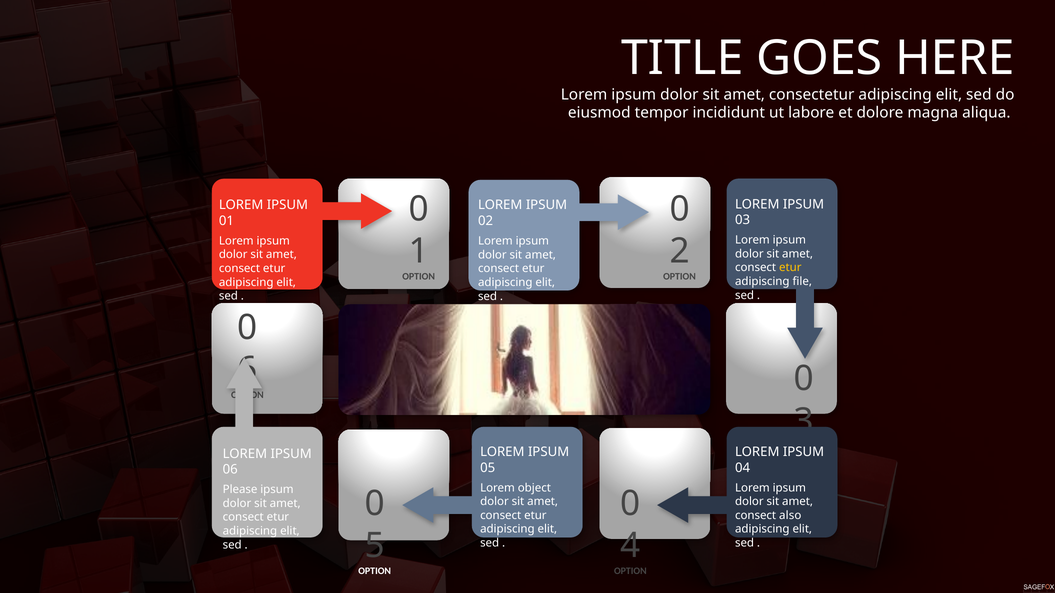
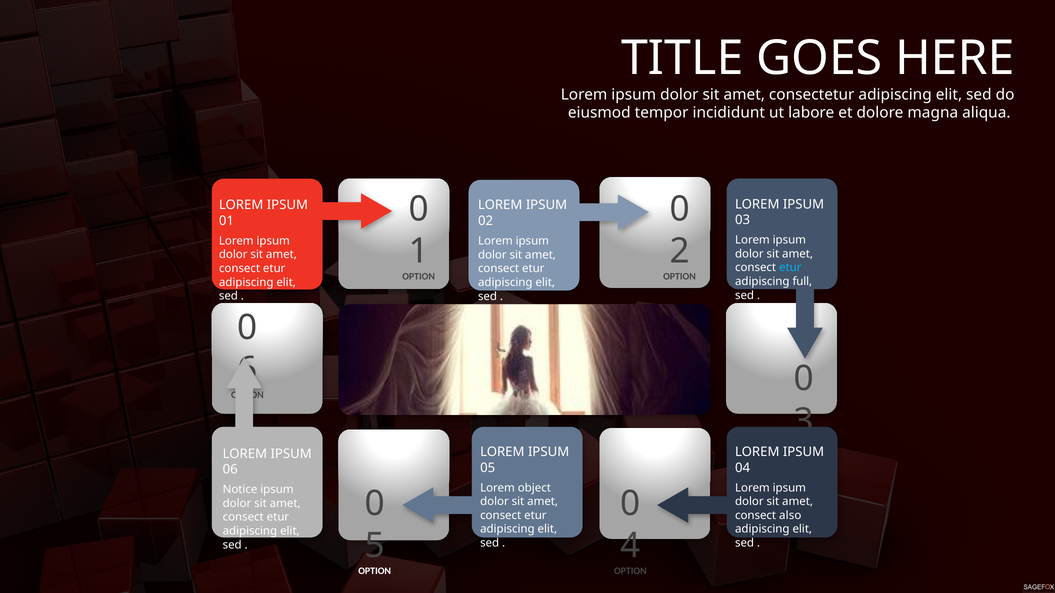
etur colour: yellow -> light blue (790, 268)
file: file -> full (802, 282)
Please: Please -> Notice (240, 490)
